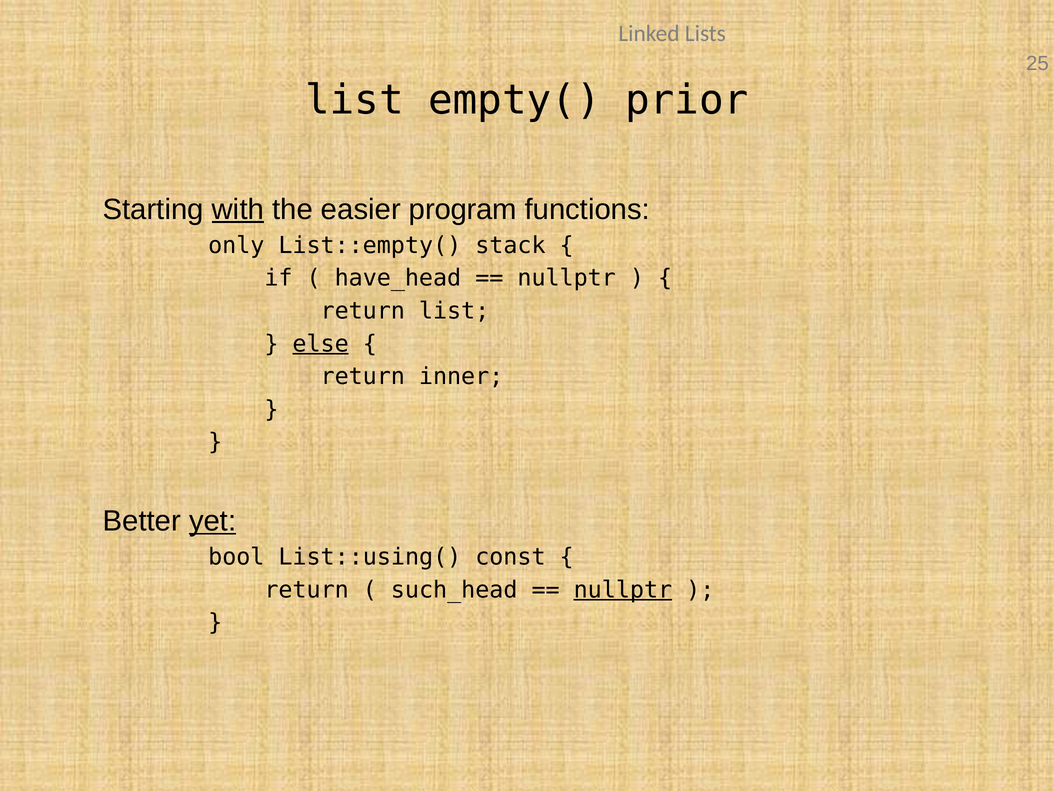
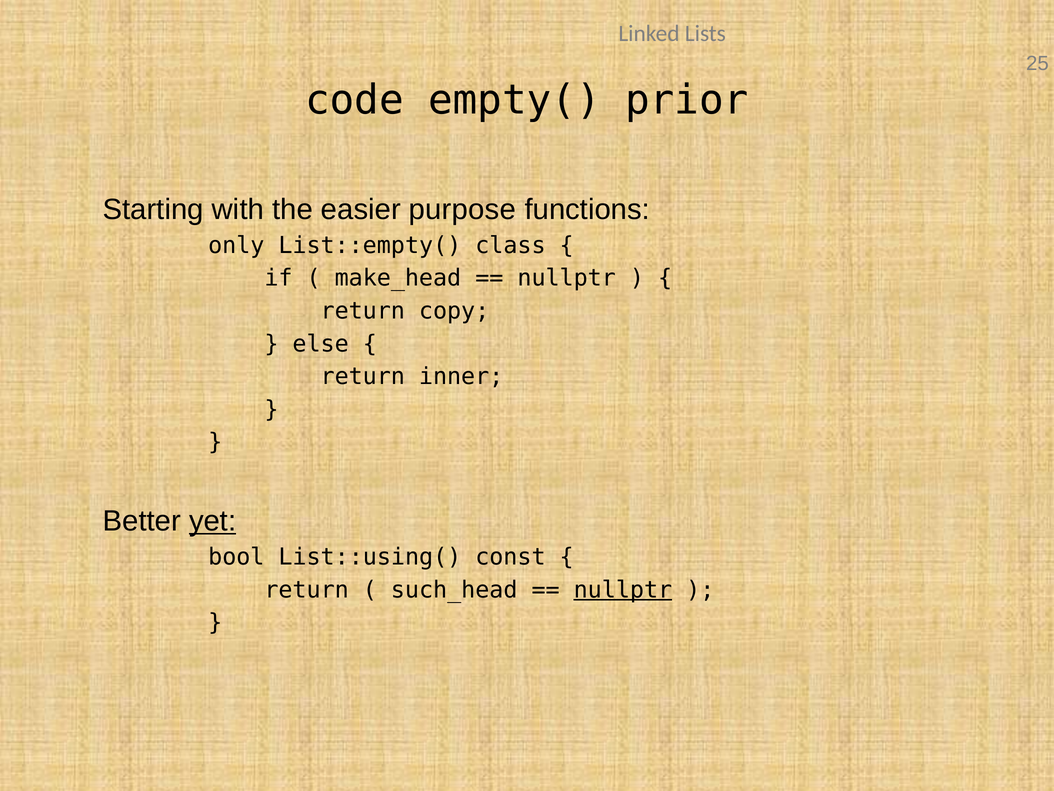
list: list -> code (354, 100)
with underline: present -> none (238, 209)
program: program -> purpose (463, 209)
stack: stack -> class (510, 245)
have_head: have_head -> make_head (398, 278)
return list: list -> copy (454, 311)
else underline: present -> none (321, 344)
